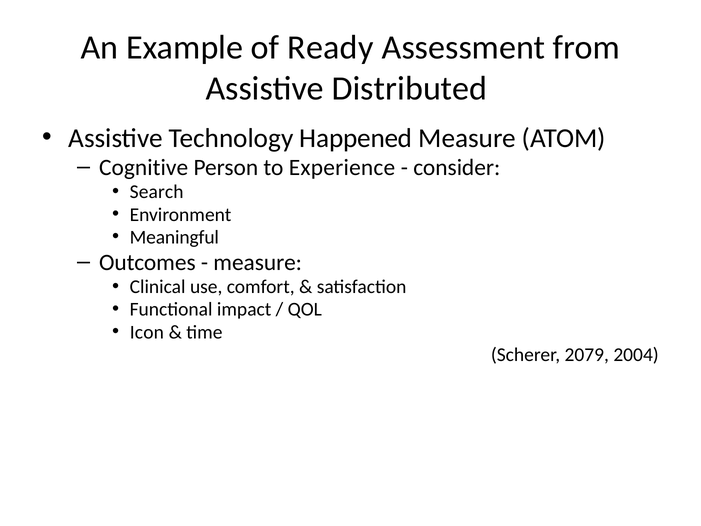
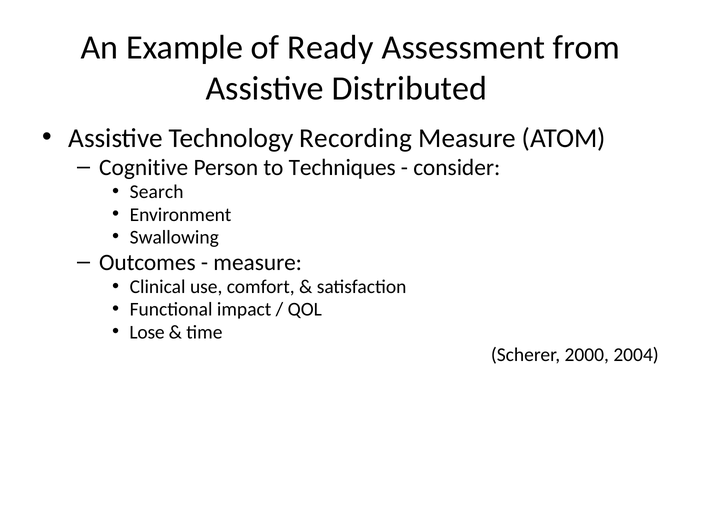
Happened: Happened -> Recording (356, 138)
Experience: Experience -> Techniques (342, 167)
Meaningful: Meaningful -> Swallowing (174, 237)
Icon: Icon -> Lose (147, 332)
2079: 2079 -> 2000 (587, 355)
